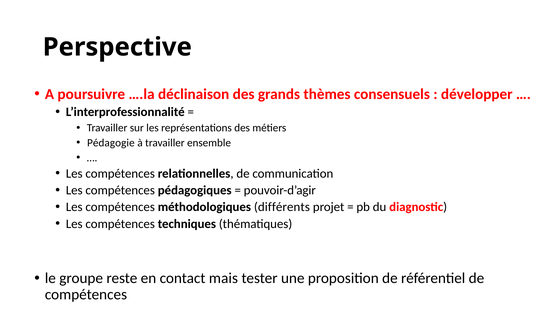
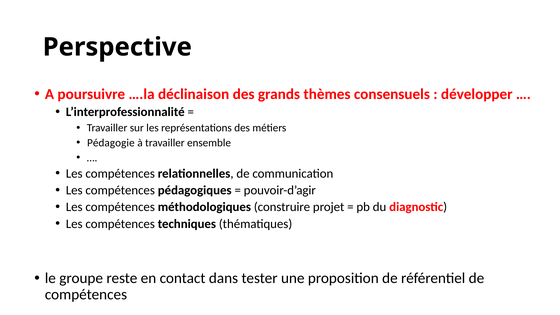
différents: différents -> construire (282, 207)
mais: mais -> dans (224, 278)
